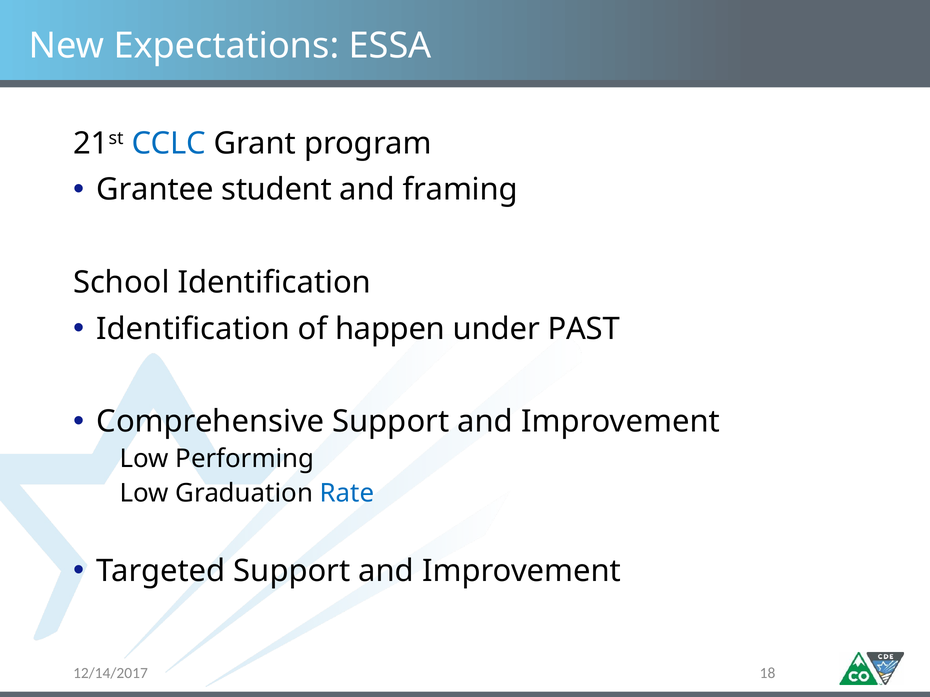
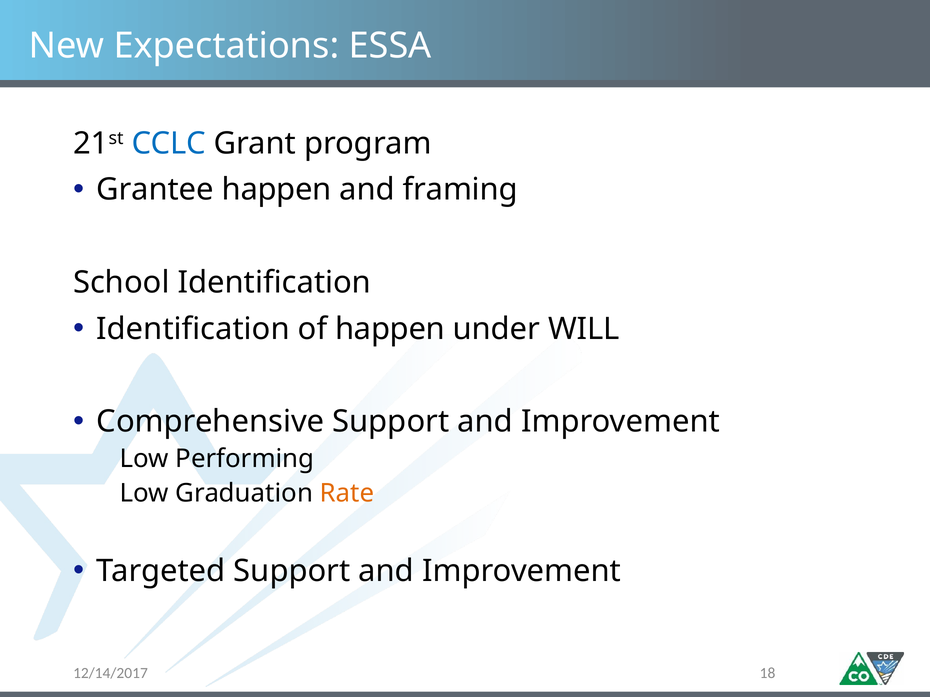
Grantee student: student -> happen (277, 190)
PAST: PAST -> WILL (584, 329)
Rate colour: blue -> orange (347, 493)
